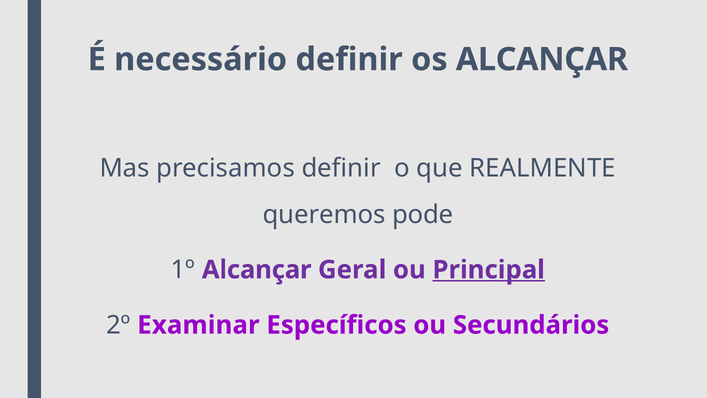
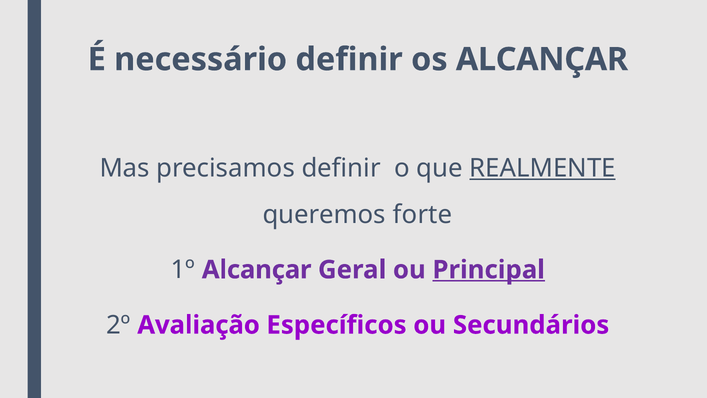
REALMENTE underline: none -> present (543, 168)
pode: pode -> forte (423, 214)
Examinar: Examinar -> Avaliação (199, 325)
